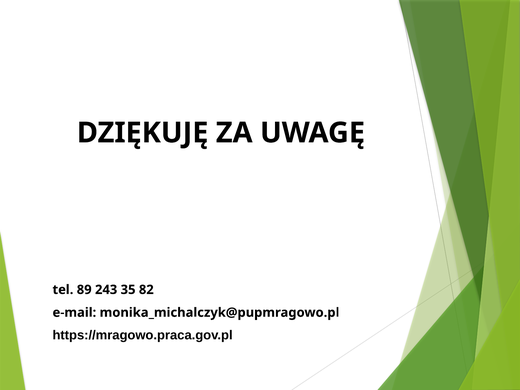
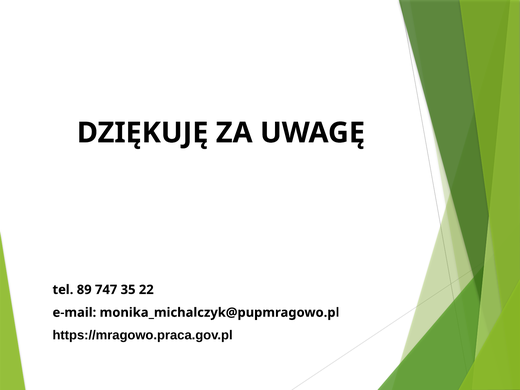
243: 243 -> 747 (106, 290)
82: 82 -> 22 (146, 290)
